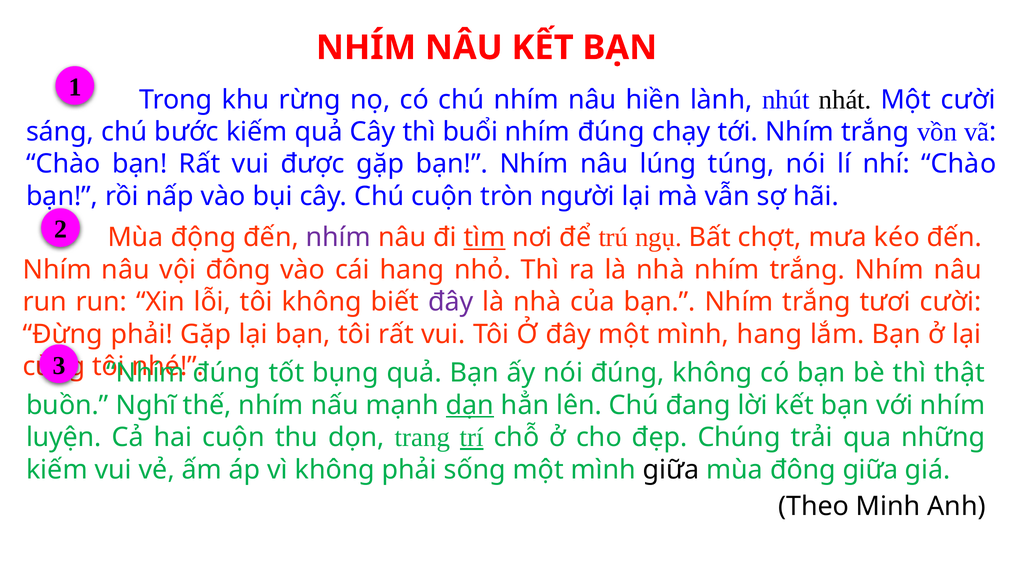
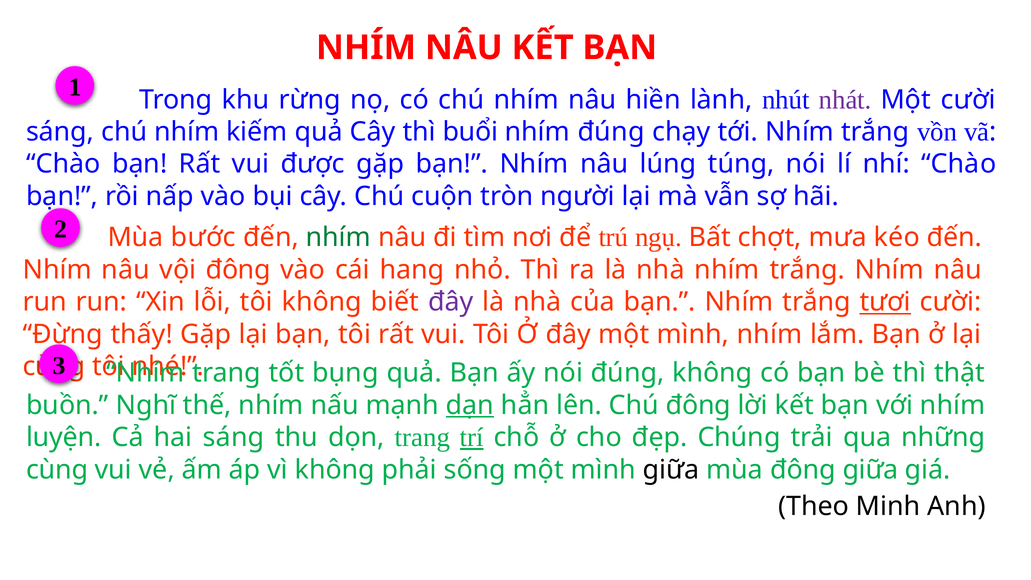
nhát colour: black -> purple (845, 100)
sáng chú bước: bước -> nhím (187, 132)
động: động -> bước (203, 238)
nhím colour: purple -> green (338, 238)
tìm underline: present -> none (485, 238)
tươi underline: none -> present (885, 302)
phải: phải -> thấy (142, 334)
mình hang: hang -> nhím (769, 334)
đúng: đúng -> trang (227, 373)
Chú đang: đang -> đông (698, 405)
hai cuộn: cuộn -> sáng (234, 437)
kiếm: kiếm -> cùng (57, 470)
